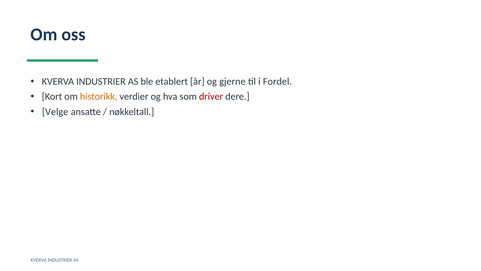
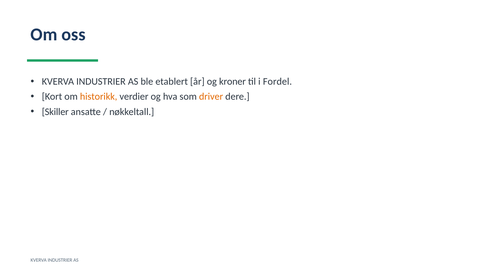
gjerne: gjerne -> kroner (233, 81)
driver colour: red -> orange (211, 97)
Velge: Velge -> Skiller (55, 112)
